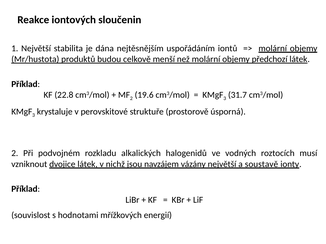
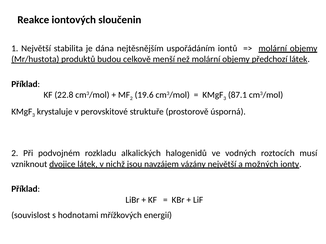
31.7: 31.7 -> 87.1 (237, 95)
soustavě: soustavě -> možných (261, 164)
